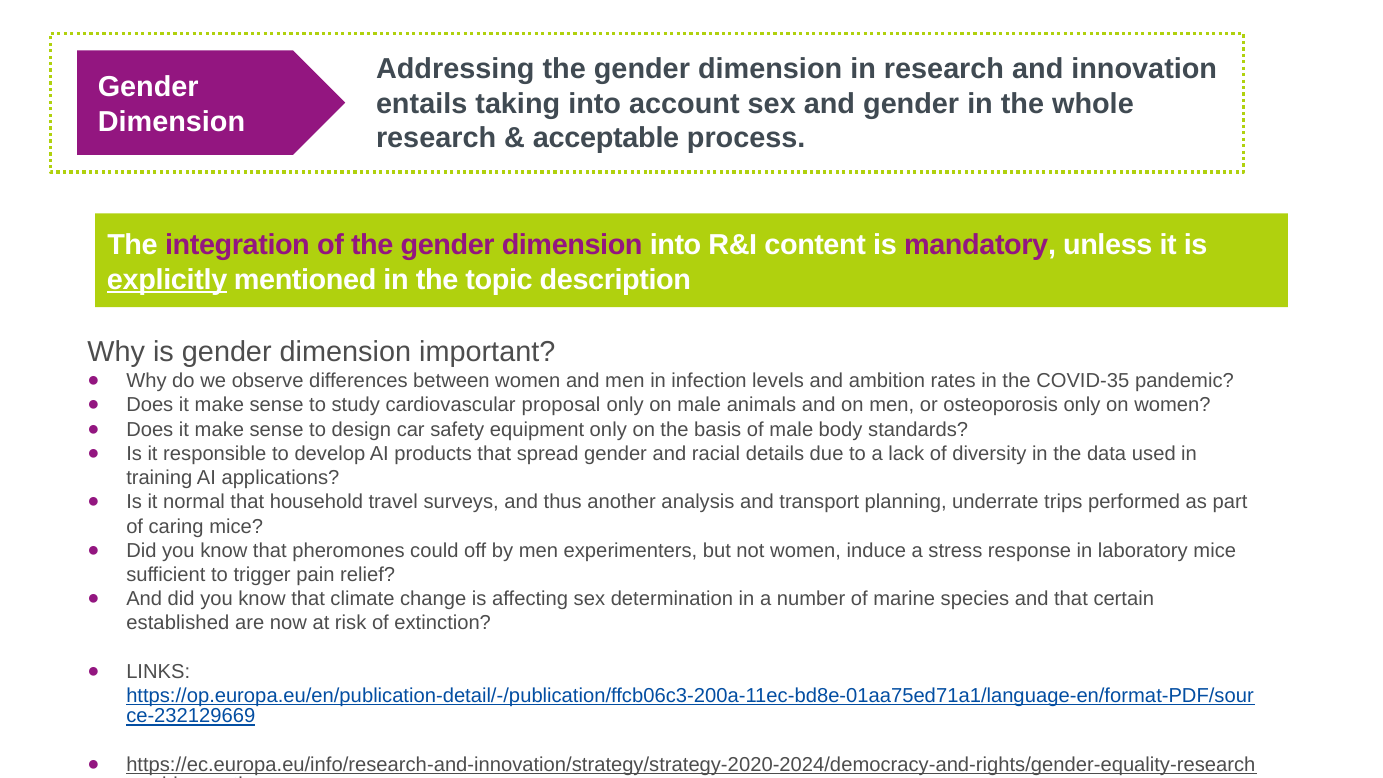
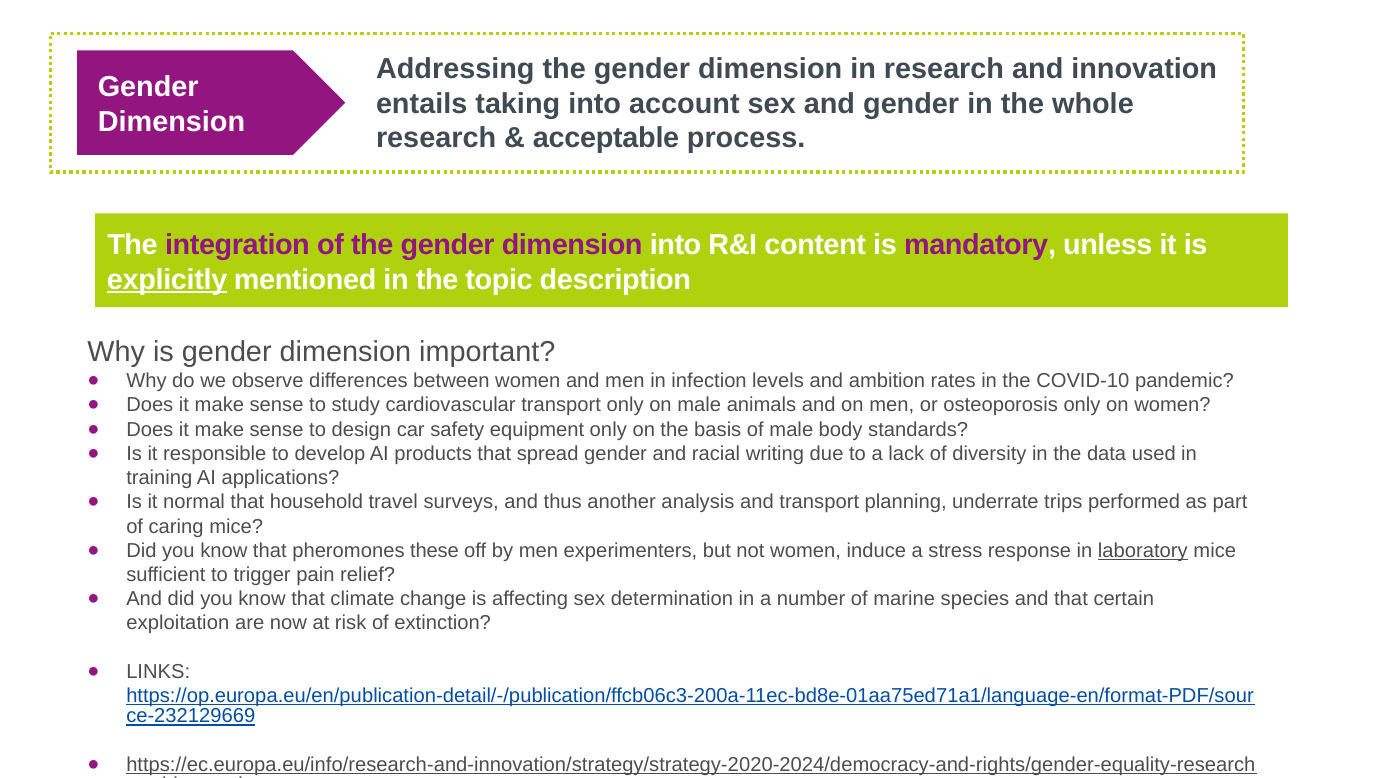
COVID-35: COVID-35 -> COVID-10 (1083, 381)
cardiovascular proposal: proposal -> transport (561, 405)
details: details -> writing (775, 454)
could: could -> these (435, 551)
laboratory underline: none -> present (1143, 551)
established: established -> exploitation (178, 623)
